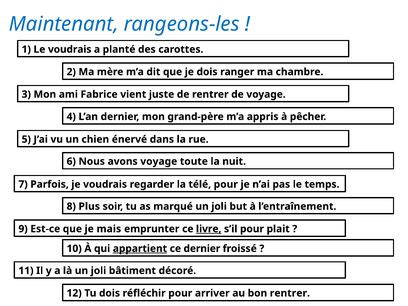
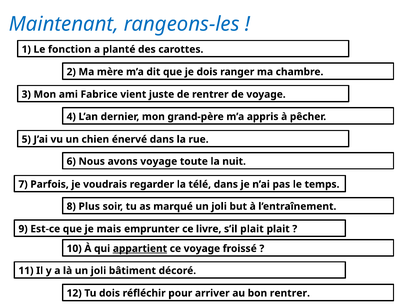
Le voudrais: voudrais -> fonction (70, 49)
télé pour: pour -> dans (226, 184)
livre underline: present -> none (209, 229)
s’il pour: pour -> plait (252, 229)
ce dernier: dernier -> voyage (202, 249)
